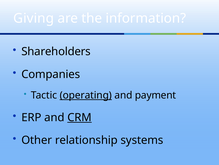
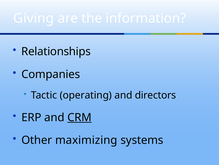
Shareholders: Shareholders -> Relationships (56, 51)
operating underline: present -> none (86, 95)
payment: payment -> directors (156, 95)
relationship: relationship -> maximizing (86, 140)
